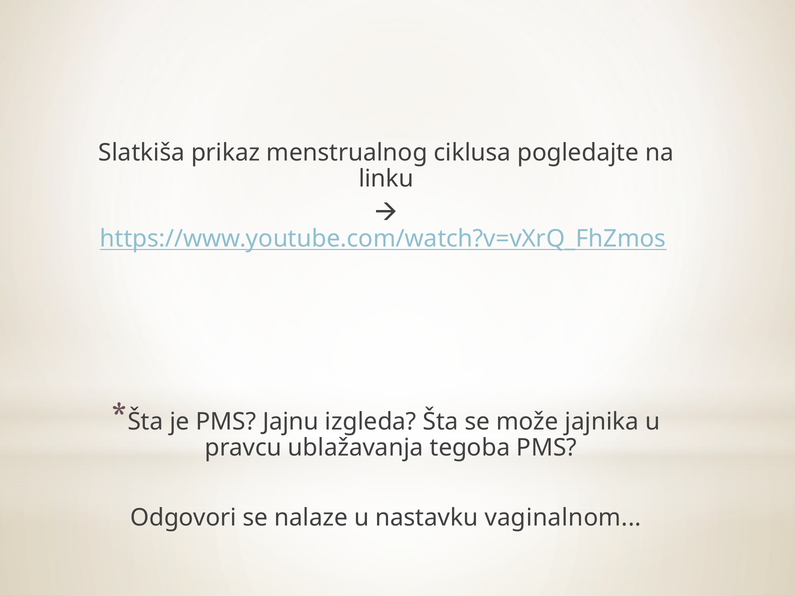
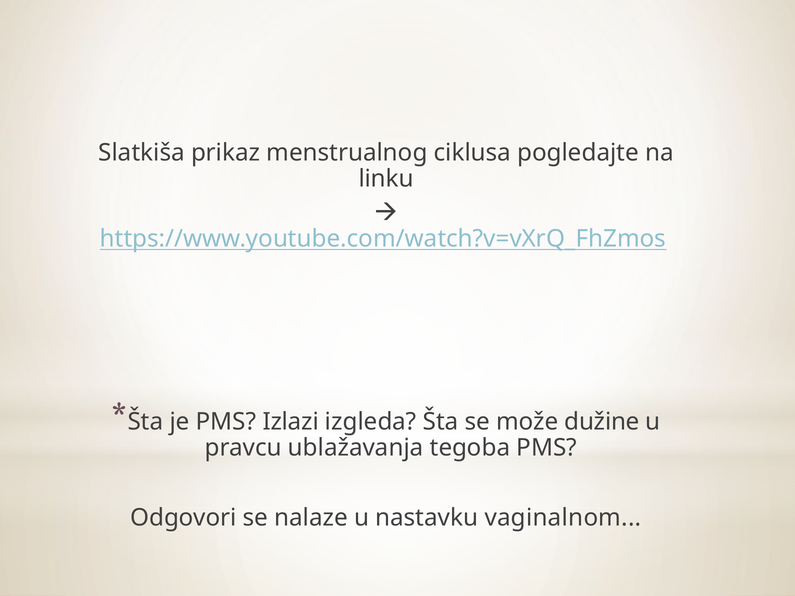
Jajnu: Jajnu -> Izlazi (291, 422)
jajnika: jajnika -> dužine (602, 422)
